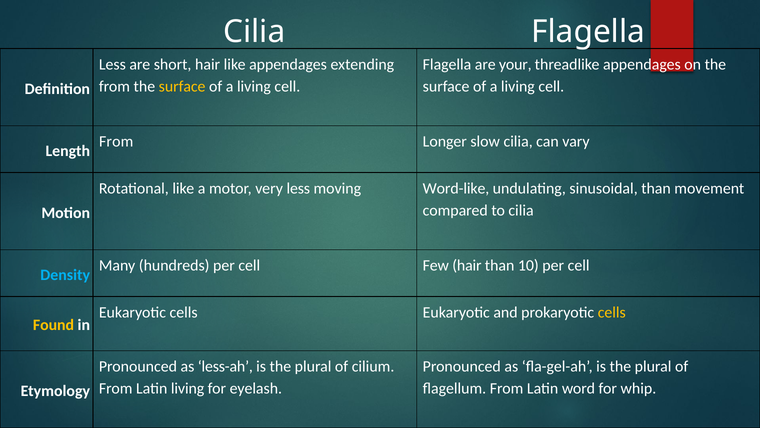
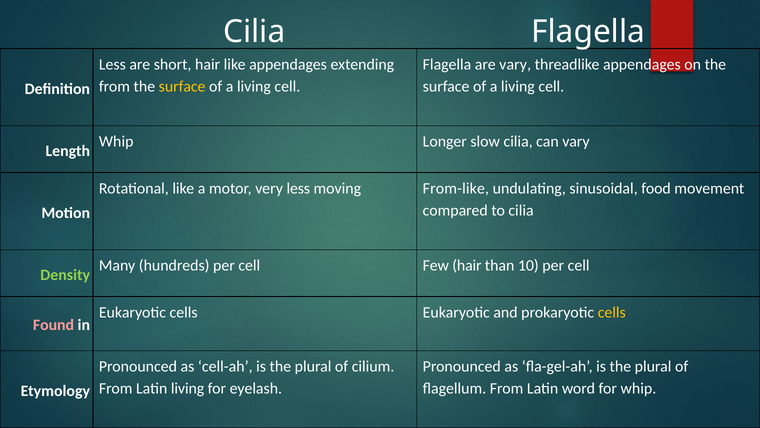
are your: your -> vary (515, 64)
From: From -> Whip (116, 141)
Word-like: Word-like -> From-like (456, 188)
sinusoidal than: than -> food (656, 188)
Density colour: light blue -> light green (65, 274)
Found colour: yellow -> pink (54, 325)
less-ah: less-ah -> cell-ah (225, 366)
